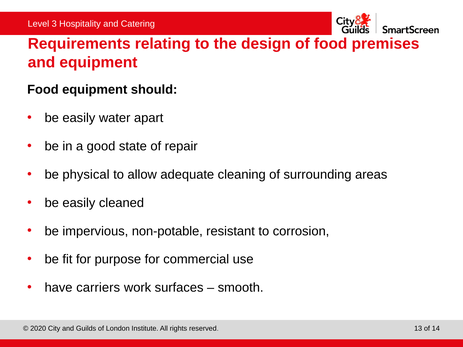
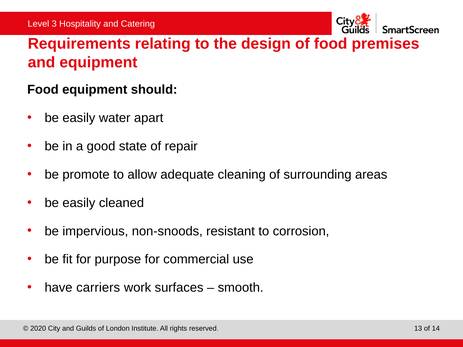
physical: physical -> promote (86, 175)
non-potable: non-potable -> non-snoods (167, 231)
